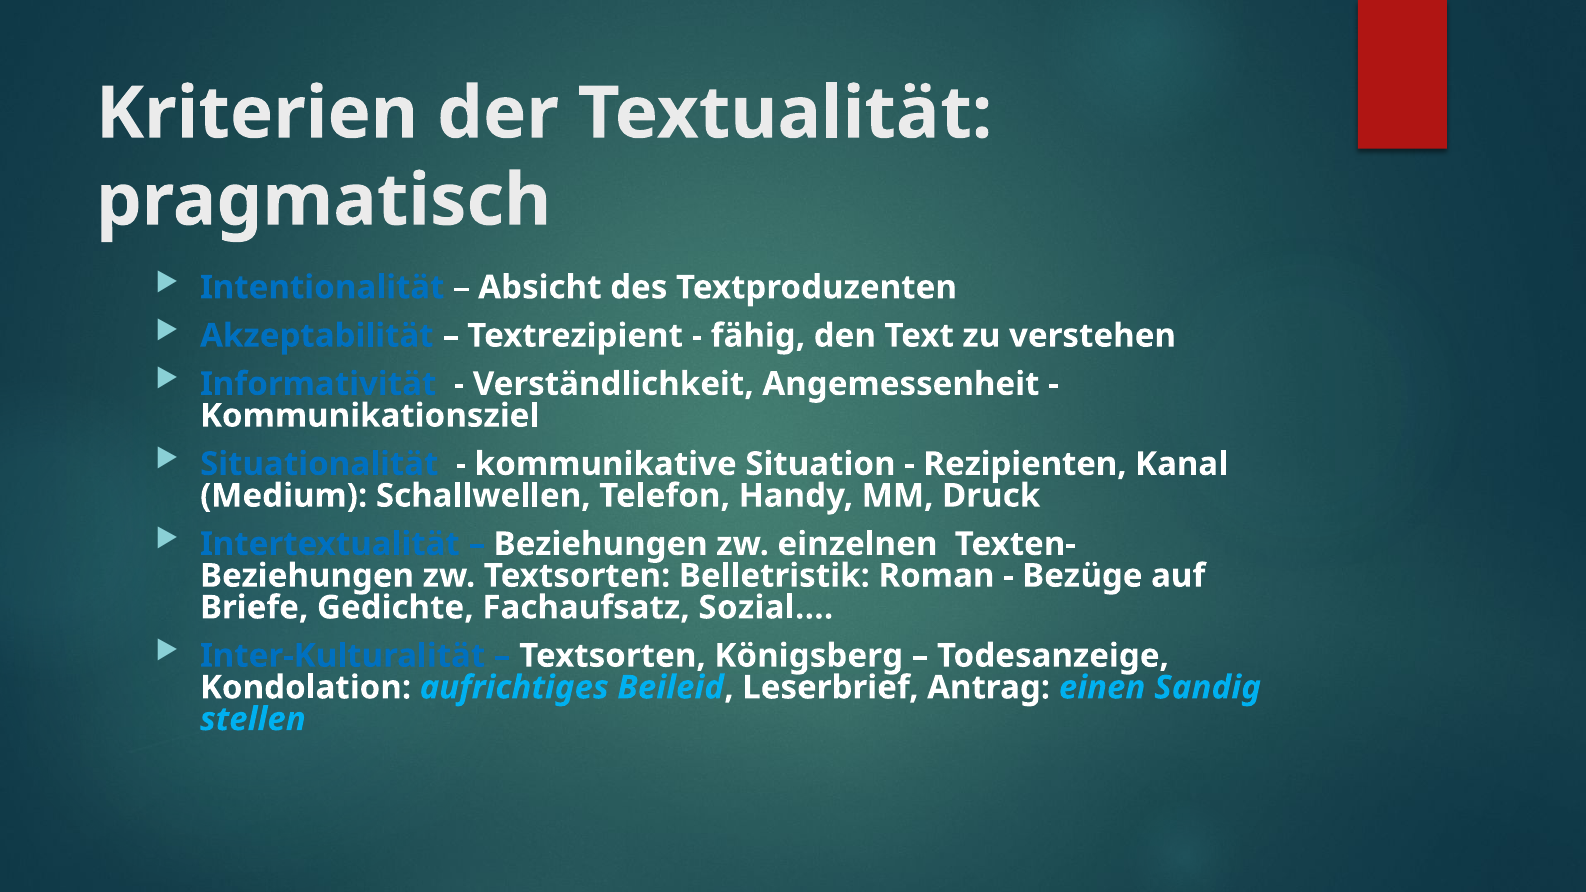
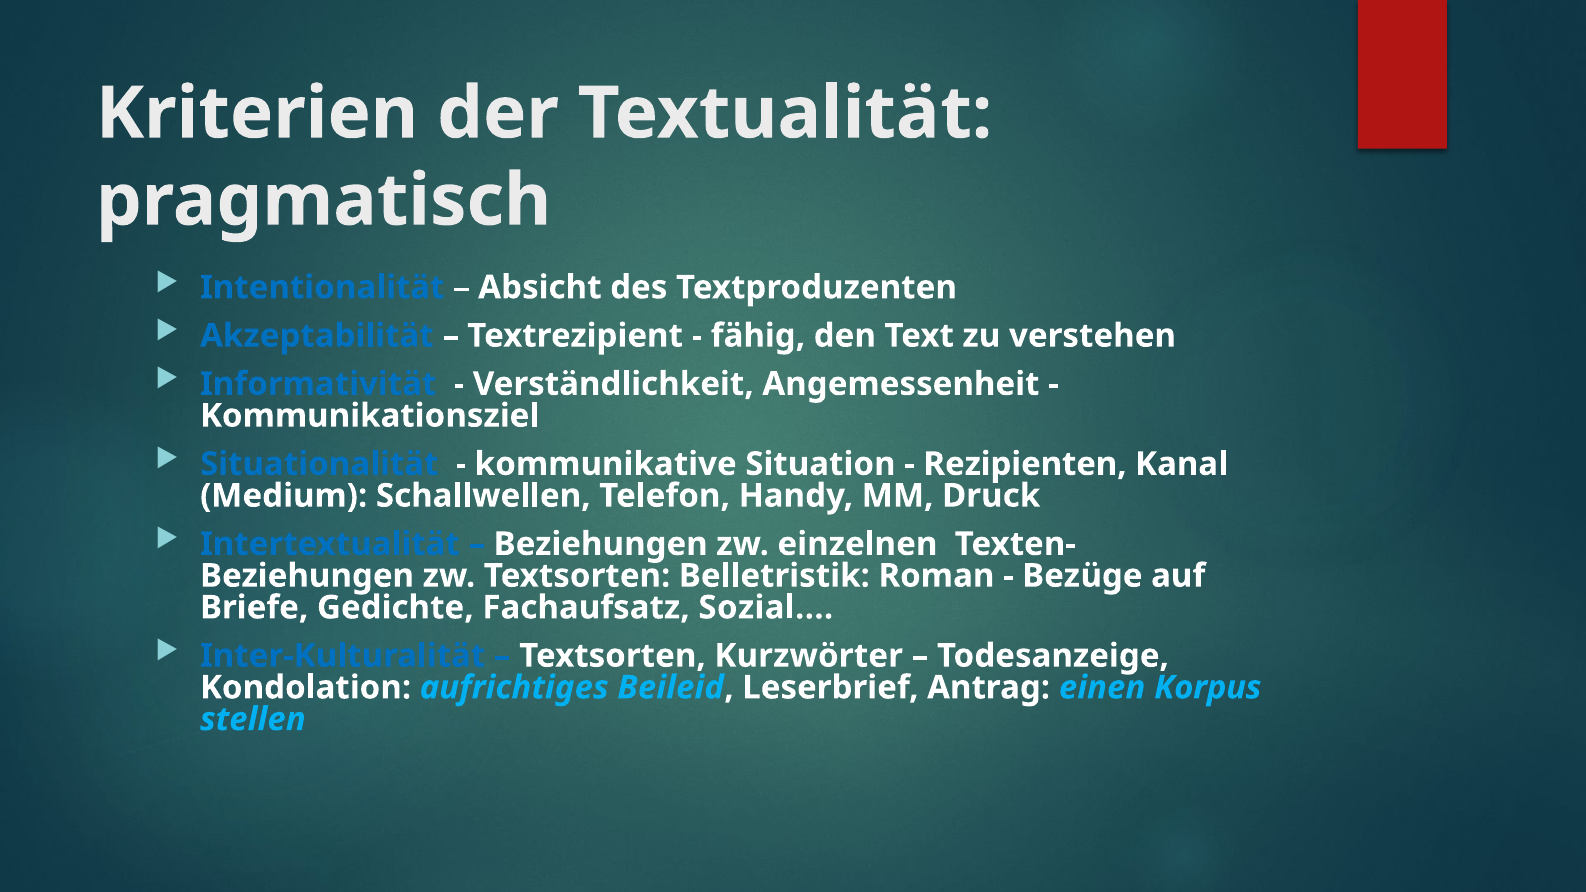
Königsberg: Königsberg -> Kurzwörter (809, 656)
Sandig: Sandig -> Korpus (1208, 688)
